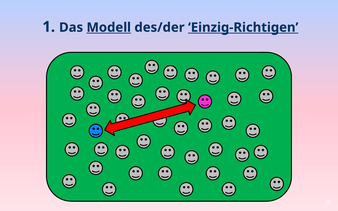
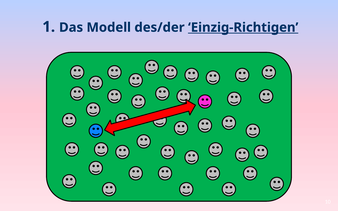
Modell underline: present -> none (109, 27)
